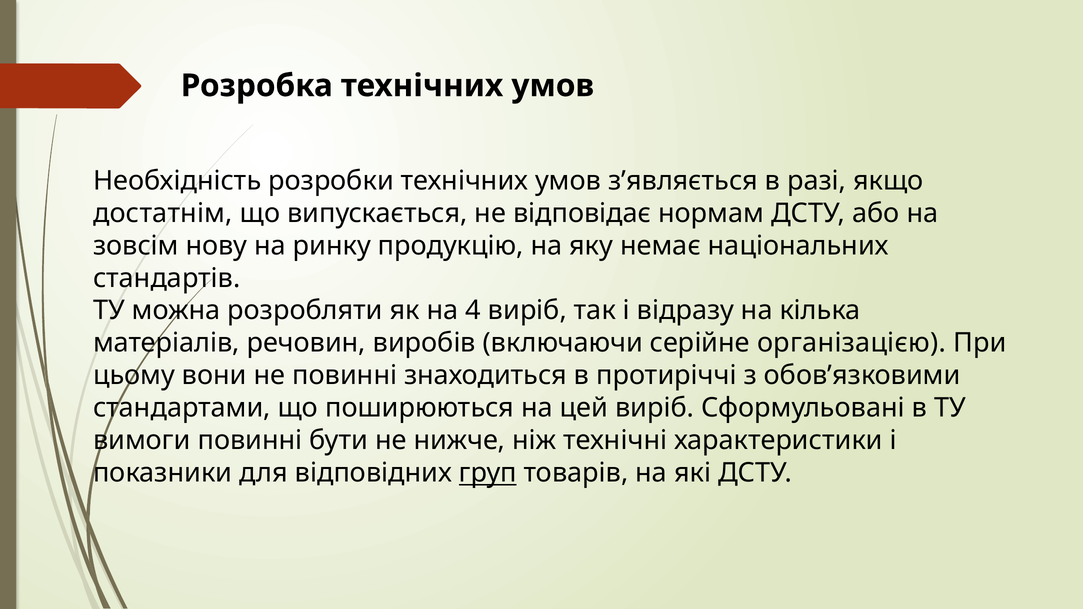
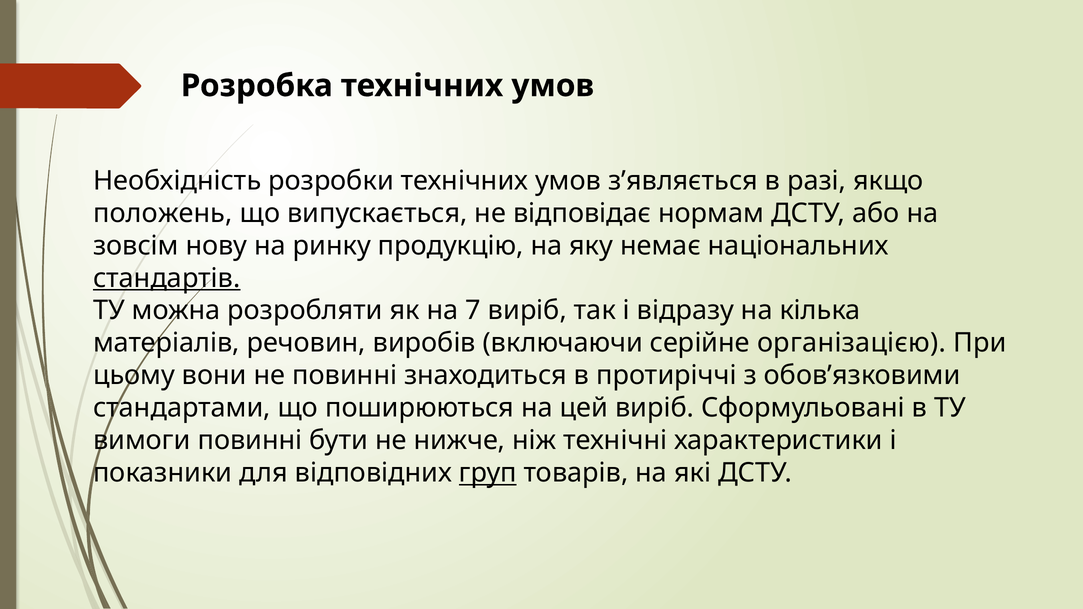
достатнім: достатнім -> положень (163, 213)
стандартів underline: none -> present (167, 278)
4: 4 -> 7 (473, 311)
